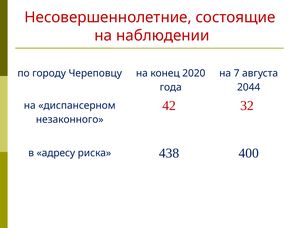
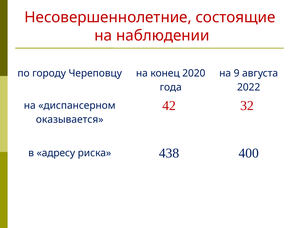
7: 7 -> 9 (237, 73)
2044: 2044 -> 2022 (249, 87)
незаконного: незаконного -> оказывается (70, 119)
